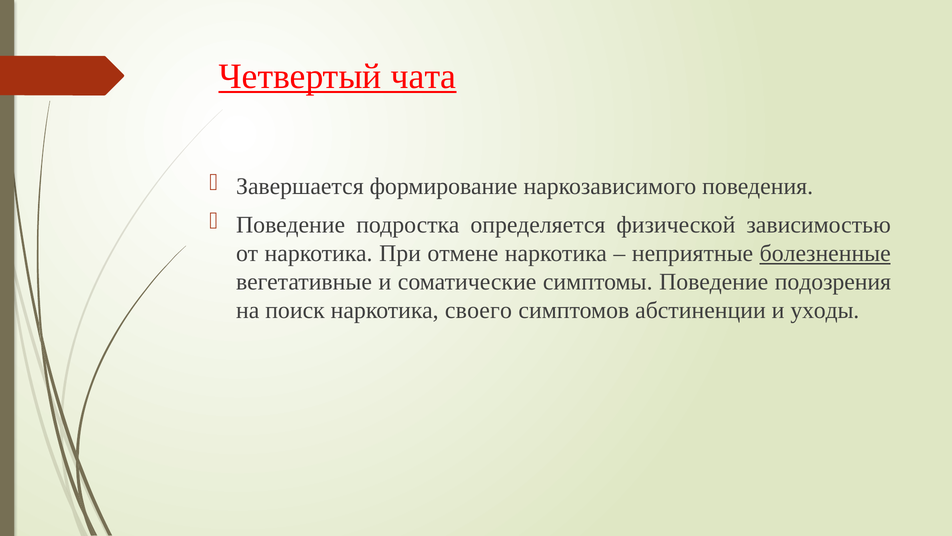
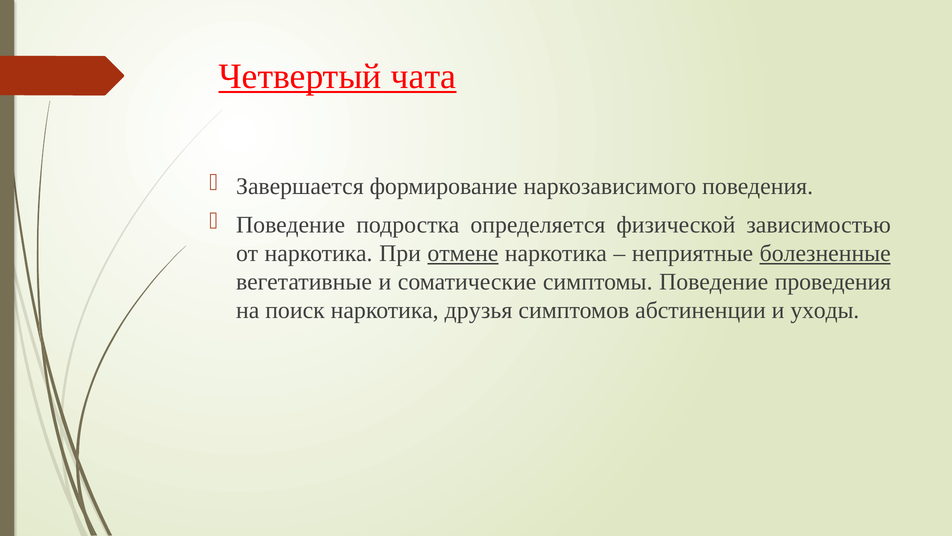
отмене underline: none -> present (463, 253)
подозрения: подозрения -> проведения (833, 282)
своего: своего -> друзья (478, 310)
